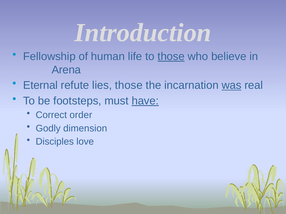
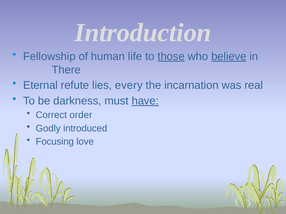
believe underline: none -> present (229, 57)
Arena: Arena -> There (66, 70)
lies those: those -> every (129, 85)
was underline: present -> none (232, 85)
footsteps: footsteps -> darkness (77, 101)
dimension: dimension -> introduced (85, 129)
Disciples: Disciples -> Focusing (55, 142)
